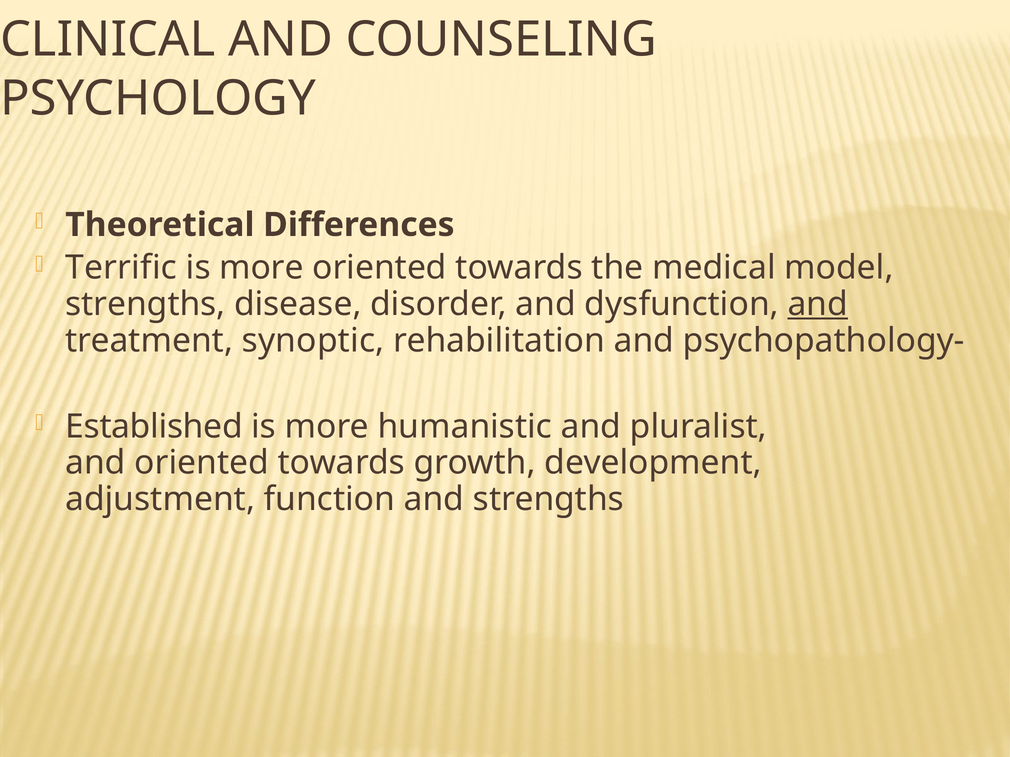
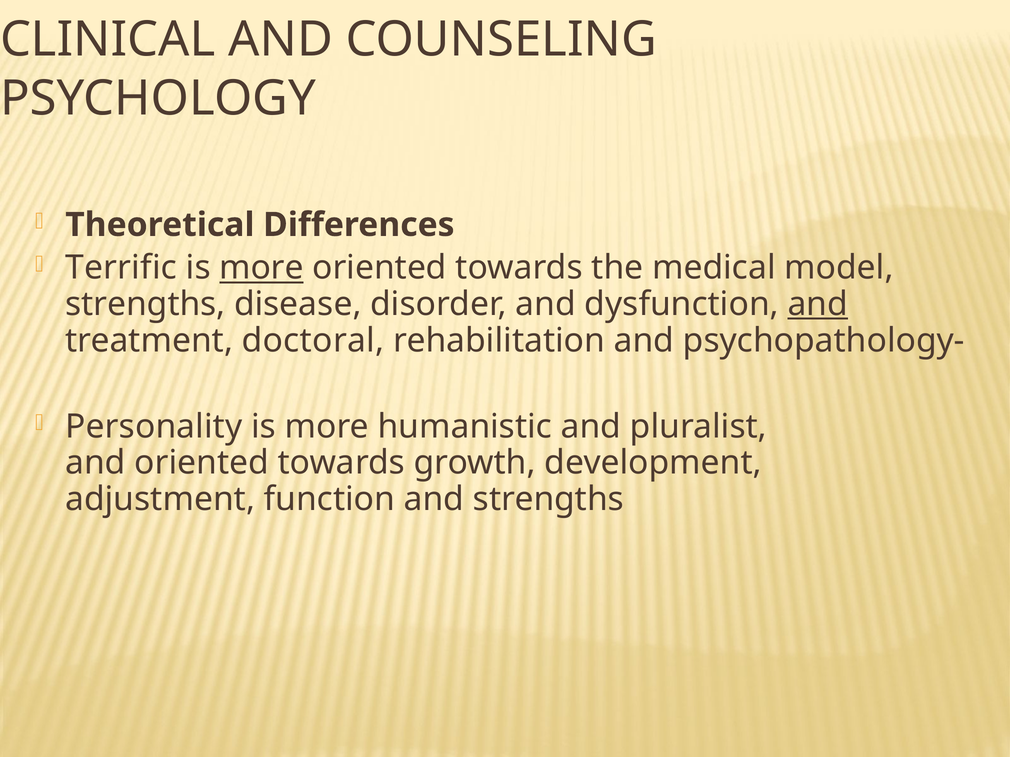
more underline: none -> present (262, 268)
synoptic: synoptic -> doctoral (313, 341)
Established: Established -> Personality (154, 427)
